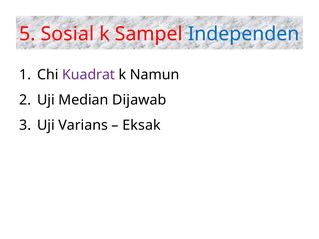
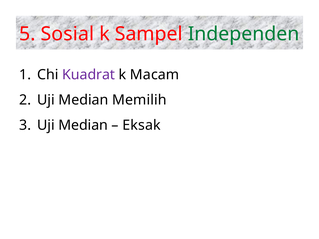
Independen colour: blue -> green (244, 34)
Namun: Namun -> Macam (155, 75)
Dijawab: Dijawab -> Memilih (139, 100)
Varians: Varians -> Median (83, 125)
